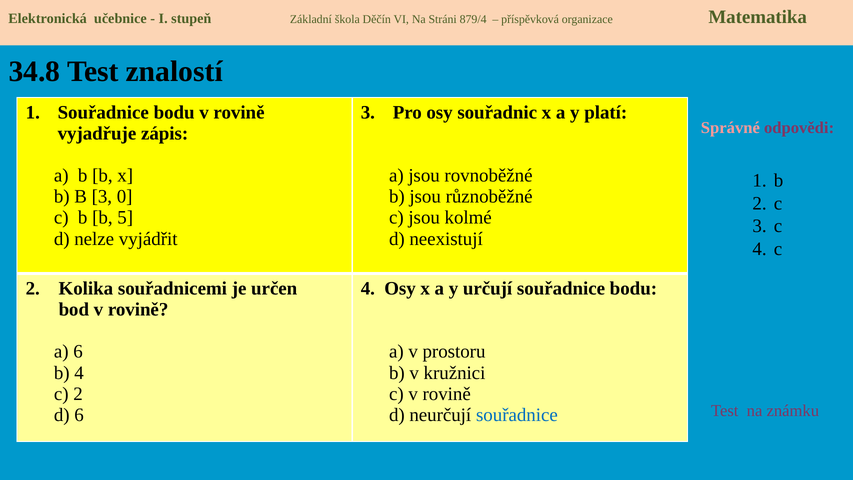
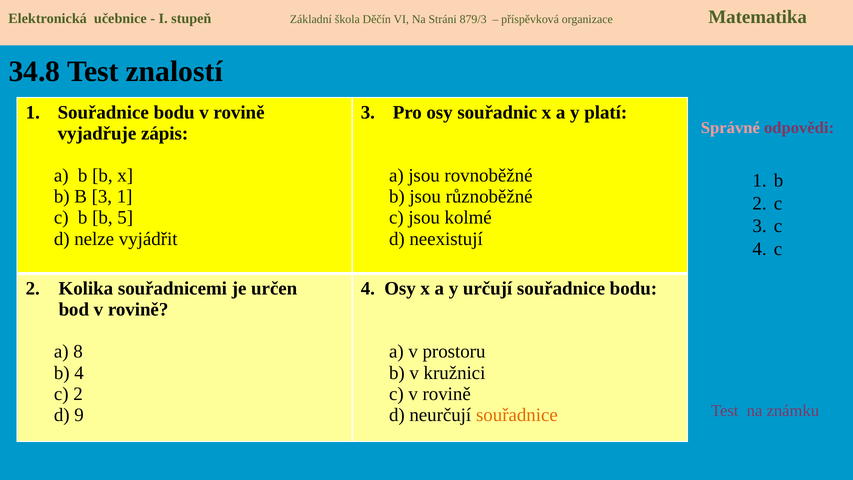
879/4: 879/4 -> 879/3 (473, 19)
3 0: 0 -> 1 (125, 197)
a 6: 6 -> 8 (78, 352)
d 6: 6 -> 9 (79, 415)
souřadnice colour: blue -> orange (517, 415)
